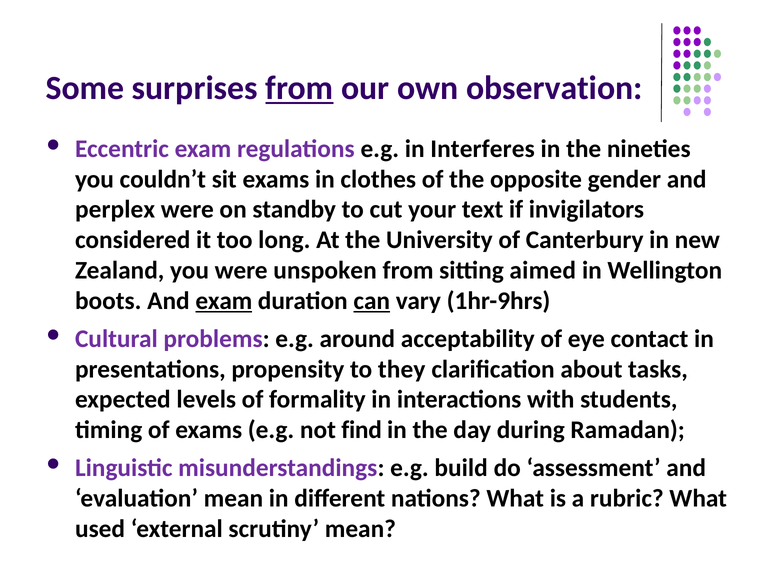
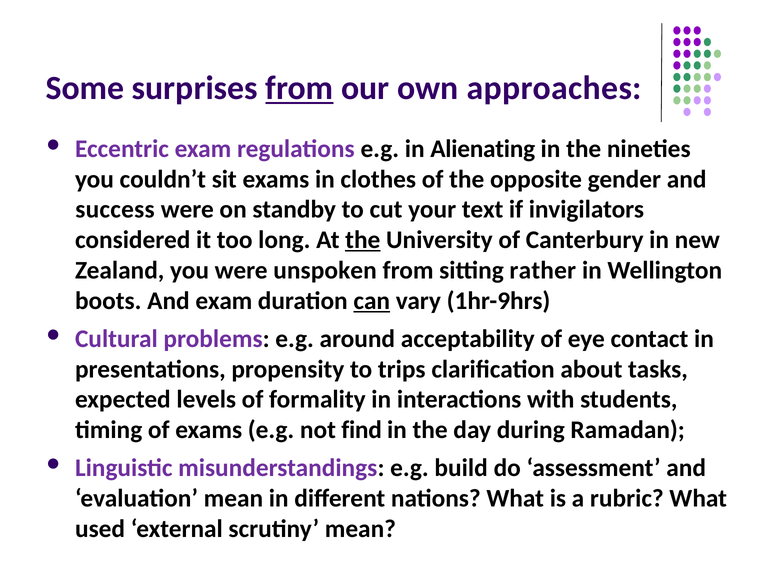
observation: observation -> approaches (554, 88)
Interferes: Interferes -> Alienating (483, 149)
perplex: perplex -> success (115, 210)
the underline: none -> present (363, 240)
aimed: aimed -> rather (543, 270)
exam underline: present -> none (224, 301)
they: they -> trips (402, 369)
